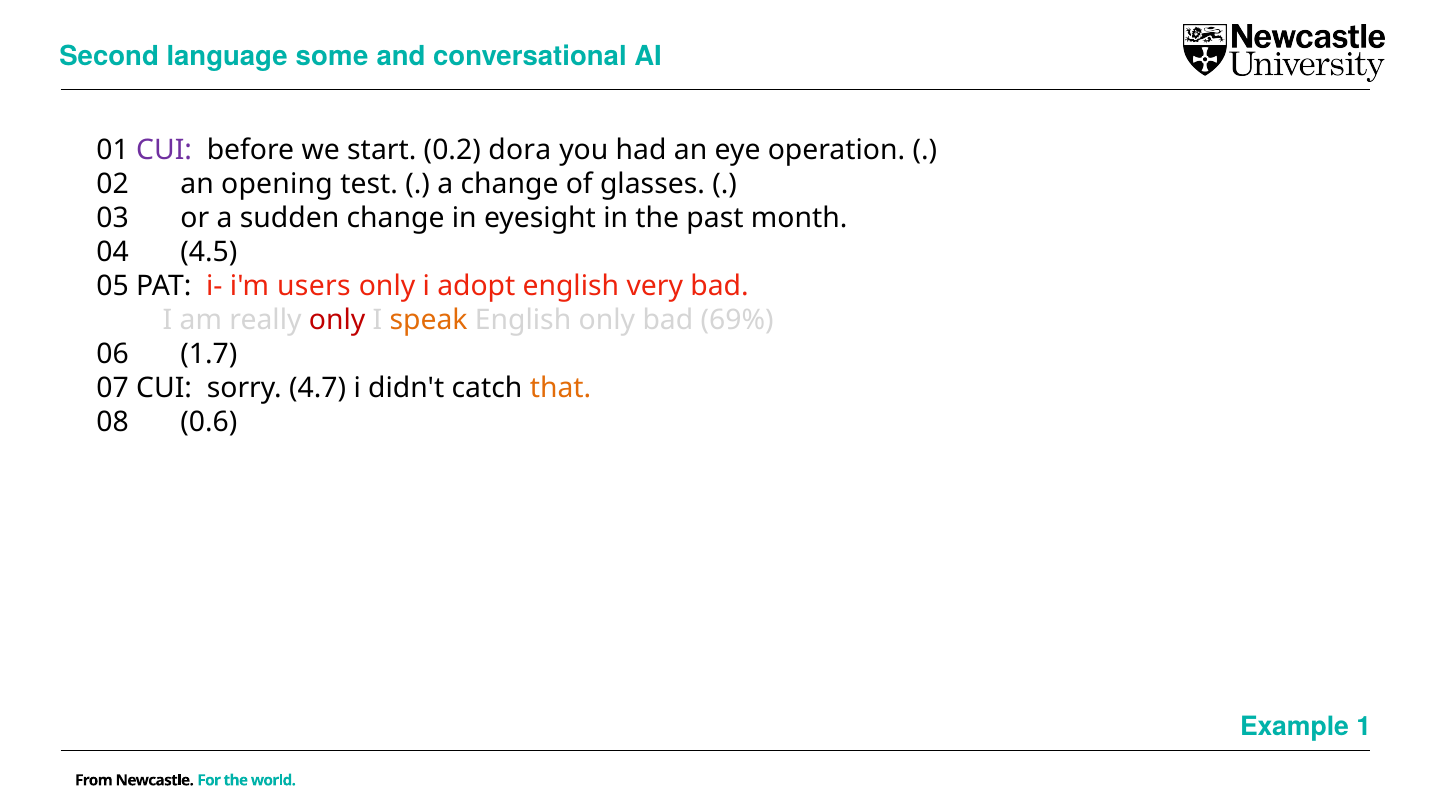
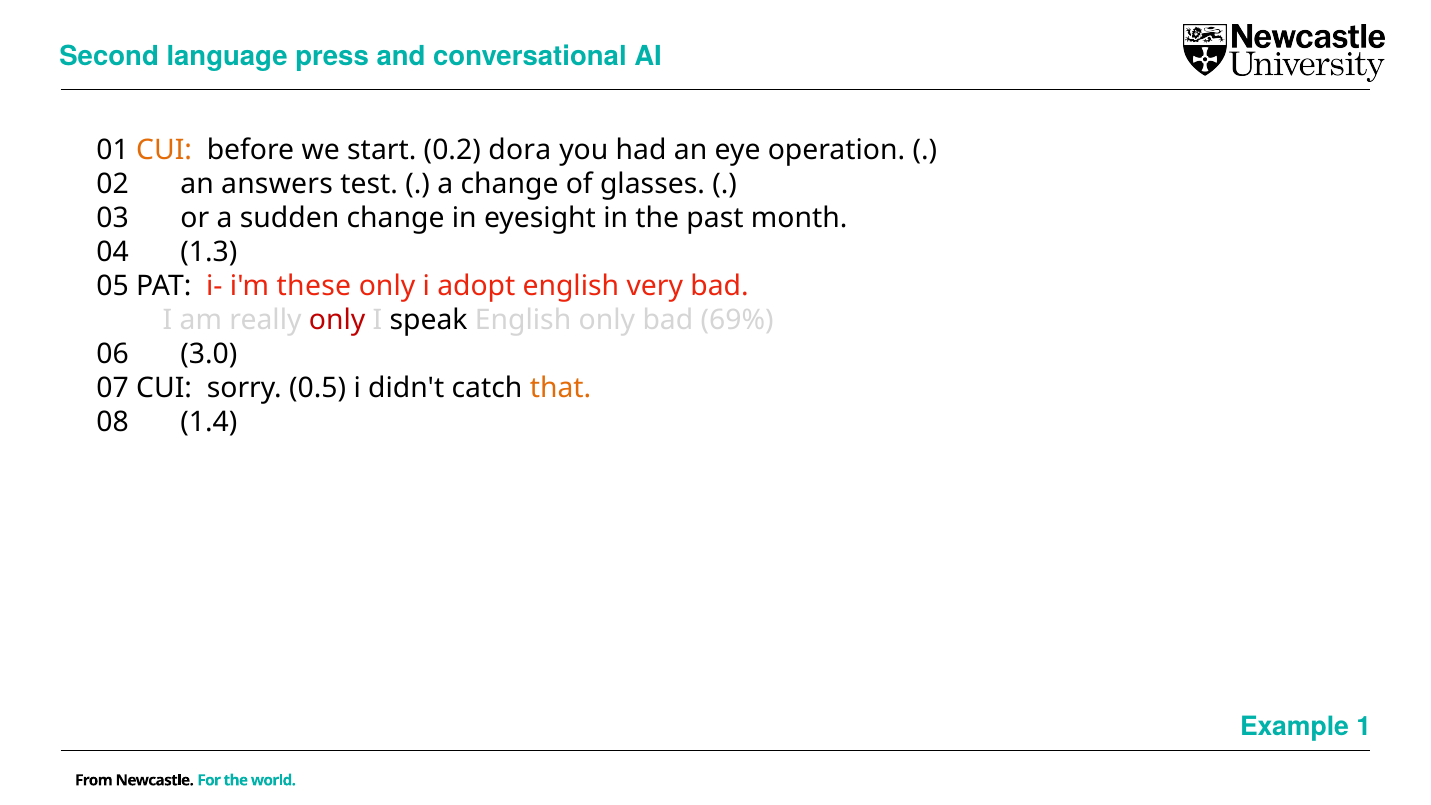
some: some -> press (332, 57)
CUI colour: purple -> orange (164, 150)
opening: opening -> answers (277, 184)
4.5: 4.5 -> 1.3 (209, 252)
users: users -> these (314, 286)
speak colour: orange -> black (429, 320)
1.7: 1.7 -> 3.0 (209, 354)
4.7: 4.7 -> 0.5 (318, 388)
0.6: 0.6 -> 1.4 (209, 422)
